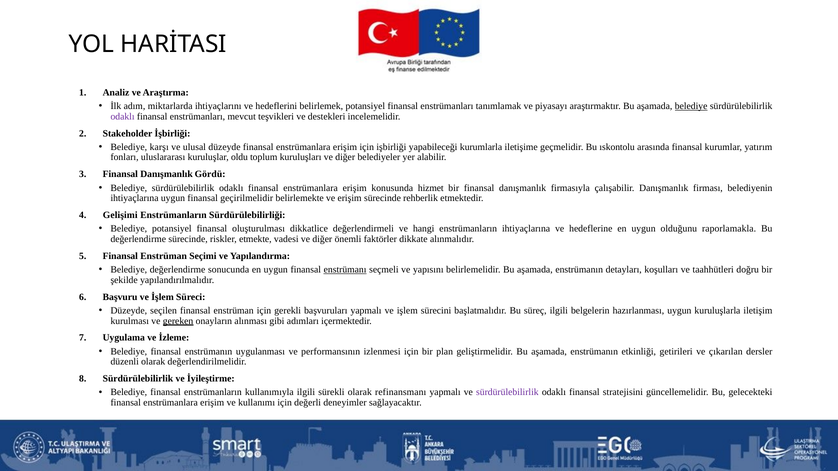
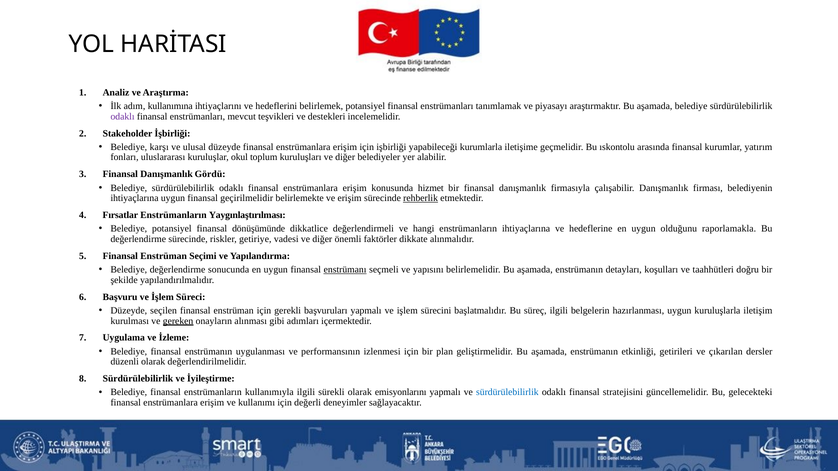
miktarlarda: miktarlarda -> kullanımına (170, 106)
belediye underline: present -> none (691, 106)
oldu: oldu -> okul (239, 157)
rehberlik underline: none -> present (421, 198)
Gelişimi: Gelişimi -> Fırsatlar (120, 215)
Sürdürülebilirliği: Sürdürülebilirliği -> Yaygınlaştırılması (247, 215)
oluşturulması: oluşturulması -> dönüşümünde (259, 229)
etmekte: etmekte -> getiriye (255, 239)
refinansmanı: refinansmanı -> emisyonlarını (401, 393)
sürdürülebilirlik colour: purple -> blue (507, 393)
